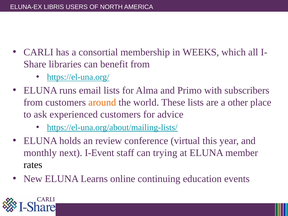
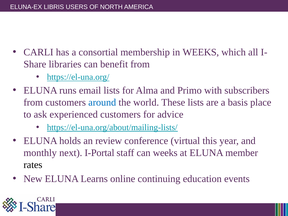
around colour: orange -> blue (102, 102)
other: other -> basis (238, 102)
I-Event: I-Event -> I-Portal (99, 153)
can trying: trying -> weeks (165, 153)
